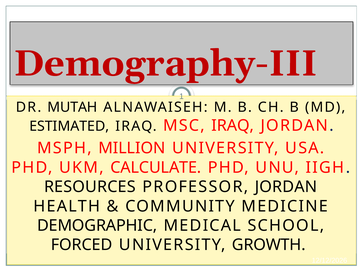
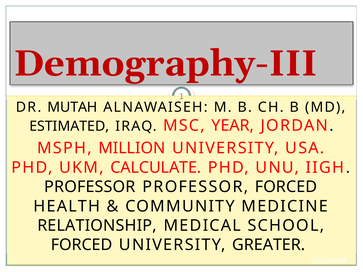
MSC IRAQ: IRAQ -> YEAR (233, 126)
RESOURCES: RESOURCES -> PROFESSOR (90, 187)
PROFESSOR JORDAN: JORDAN -> FORCED (286, 187)
DEMOGRAPHIC: DEMOGRAPHIC -> RELATIONSHIP (97, 226)
GROWTH: GROWTH -> GREATER (269, 245)
